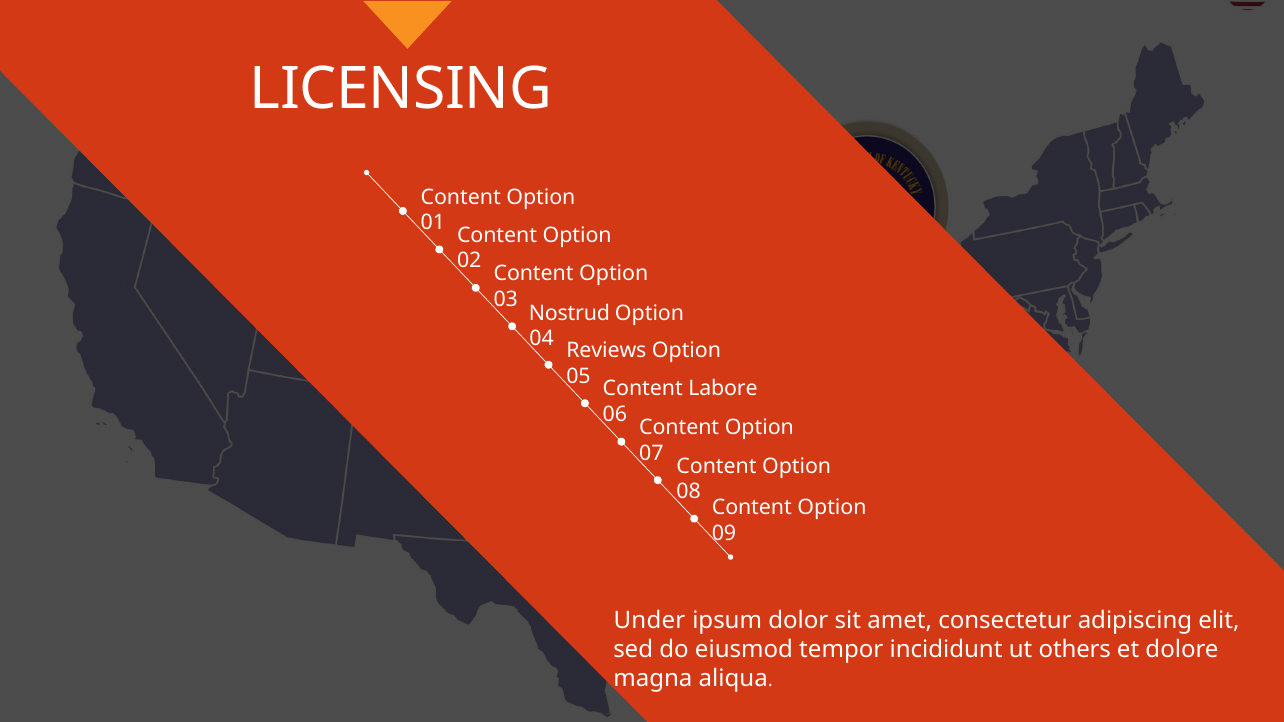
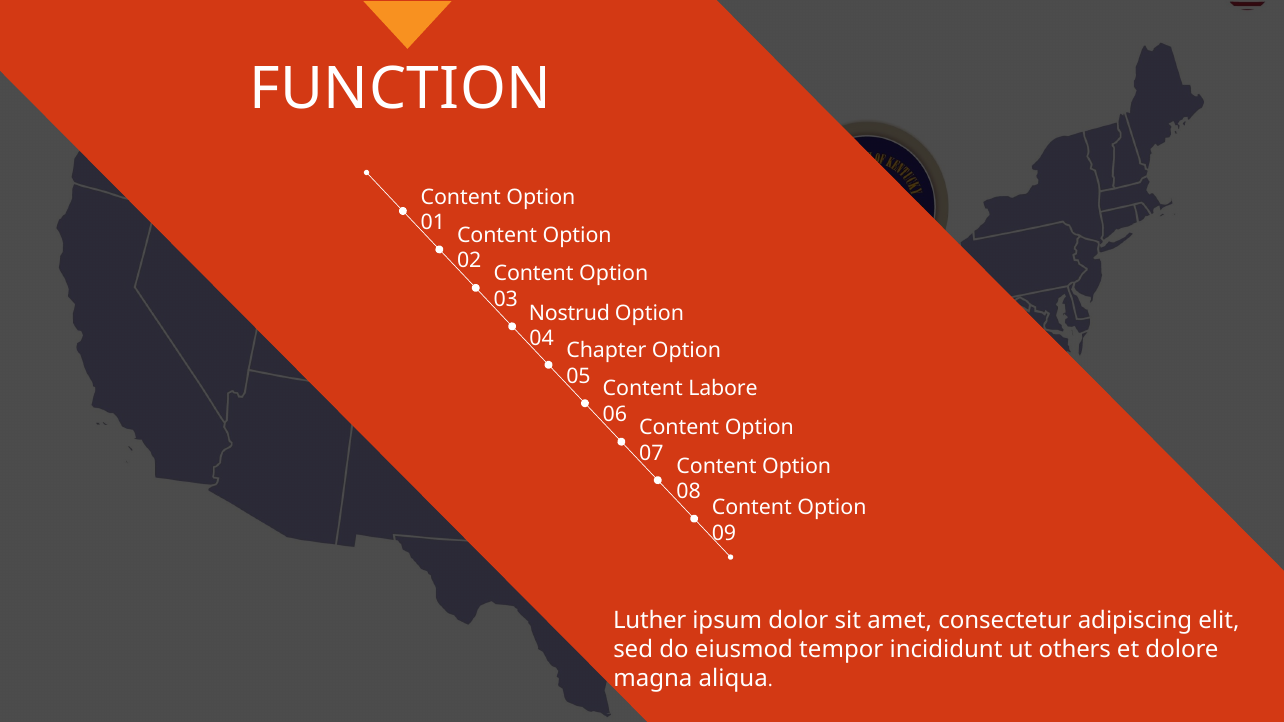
LICENSING: LICENSING -> FUNCTION (400, 89)
Reviews: Reviews -> Chapter (606, 351)
Under: Under -> Luther (650, 621)
